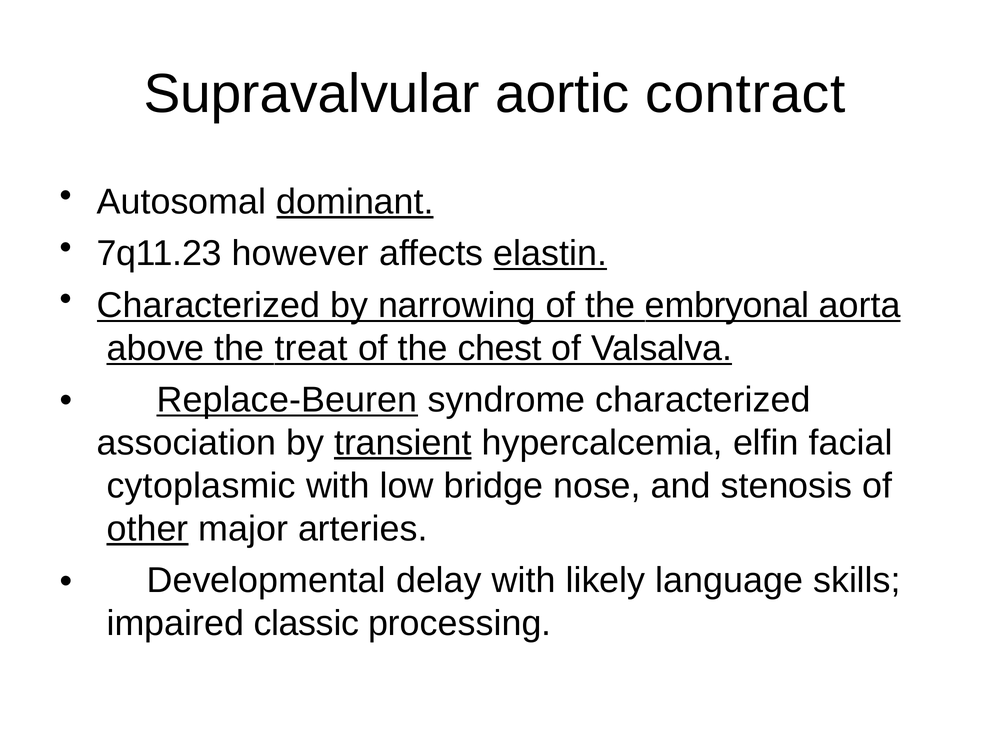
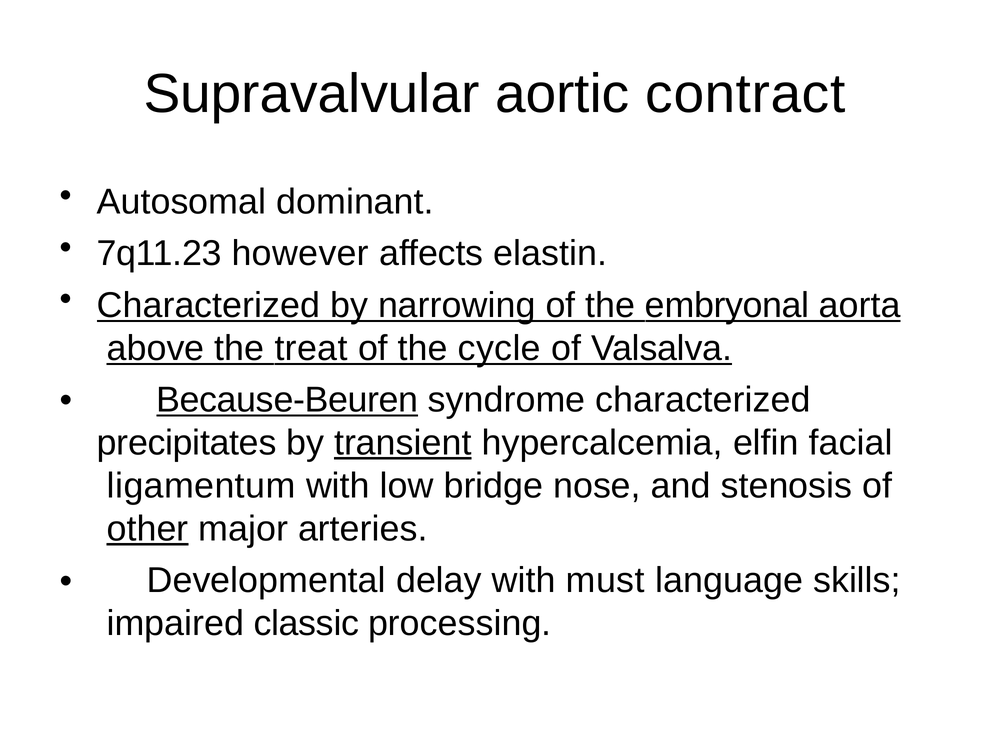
dominant underline: present -> none (355, 202)
elastin underline: present -> none (550, 253)
chest: chest -> cycle (499, 348)
Replace-Beuren: Replace-Beuren -> Because-Beuren (287, 400)
association: association -> precipitates (187, 443)
cytoplasmic: cytoplasmic -> ligamentum (201, 486)
likely: likely -> must (605, 580)
